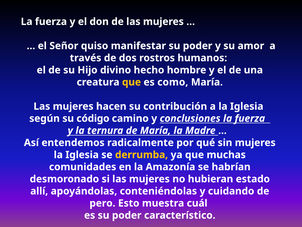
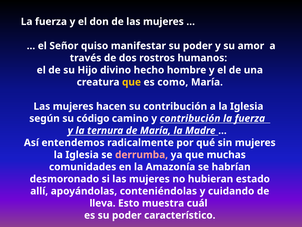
y conclusiones: conclusiones -> contribución (190, 118)
derrumba colour: yellow -> pink (142, 154)
pero: pero -> lleva (102, 203)
